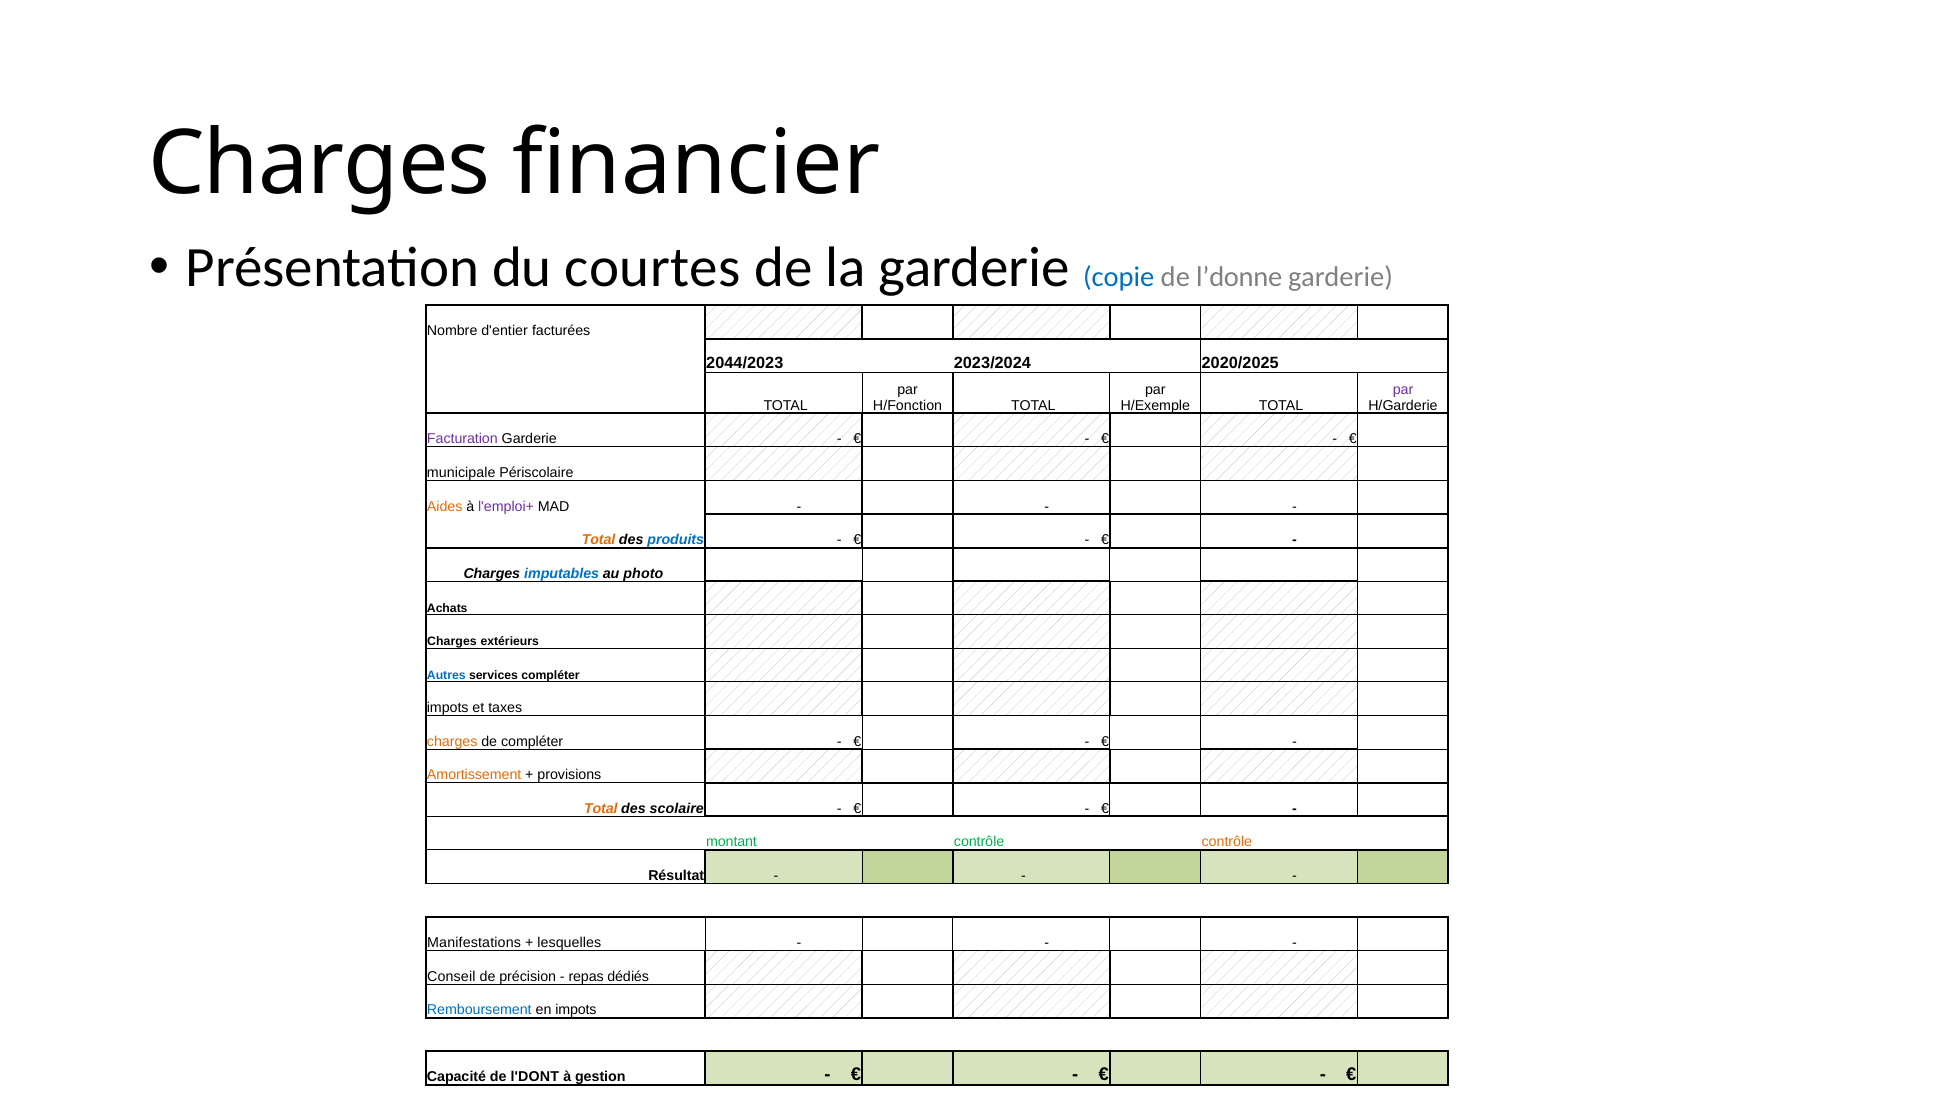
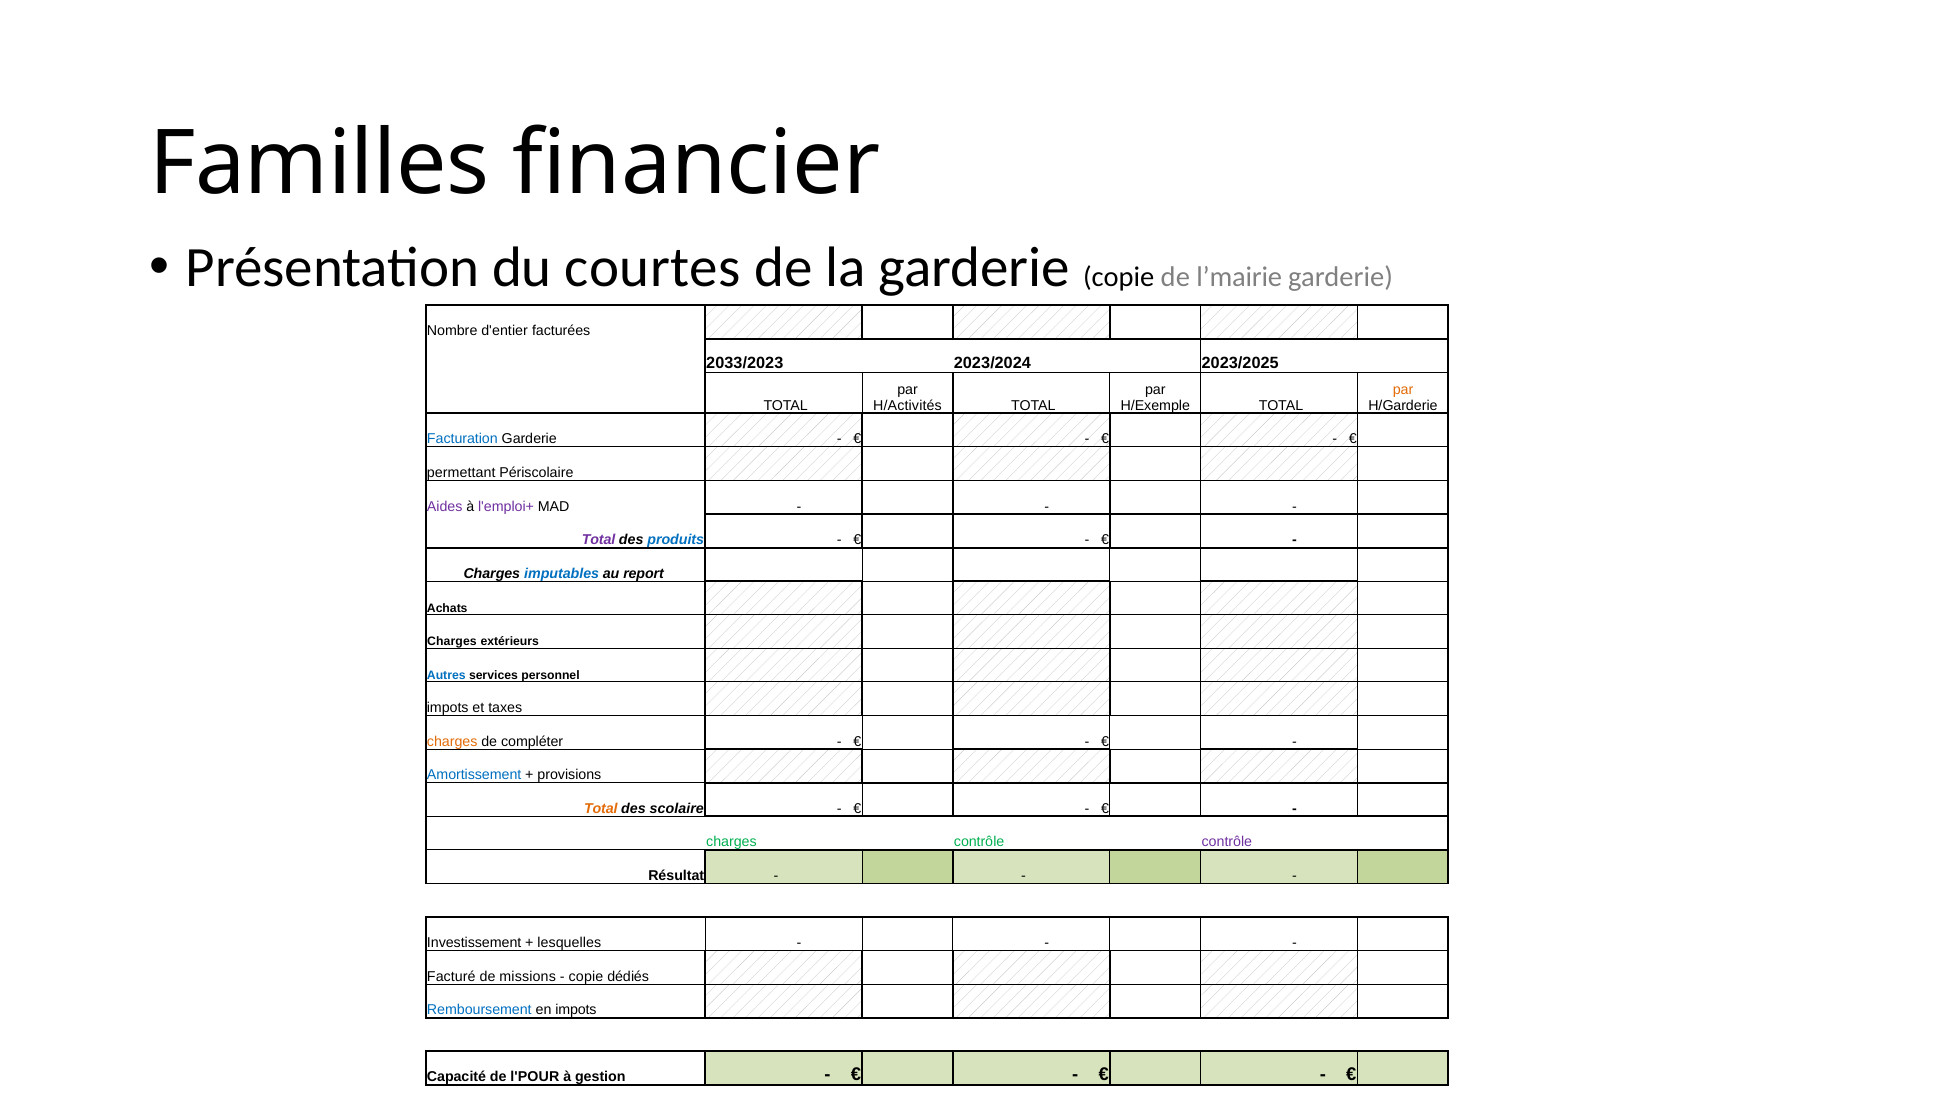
Charges: Charges -> Familles (319, 164)
copie colour: blue -> black (1119, 278)
l’donne: l’donne -> l’mairie (1239, 278)
2044/2023: 2044/2023 -> 2033/2023 (745, 364)
2020/2025: 2020/2025 -> 2023/2025 (1240, 364)
par colour: purple -> orange (1403, 390)
H/Fonction: H/Fonction -> H/Activités (908, 406)
Facturation colour: purple -> blue (462, 440)
municipale: municipale -> permettant (461, 473)
Aides colour: orange -> purple (445, 507)
Total colour: orange -> purple (599, 540)
photo: photo -> report (644, 574)
services compléter: compléter -> personnel (551, 676)
Amortissement colour: orange -> blue (474, 776)
montant: montant -> charges (731, 843)
contrôle colour: orange -> purple (1227, 843)
Manifestations: Manifestations -> Investissement (474, 943)
Conseil: Conseil -> Facturé (451, 977)
précision: précision -> missions (528, 977)
repas: repas -> copie (586, 977)
l'DONT: l'DONT -> l'POUR (535, 1078)
